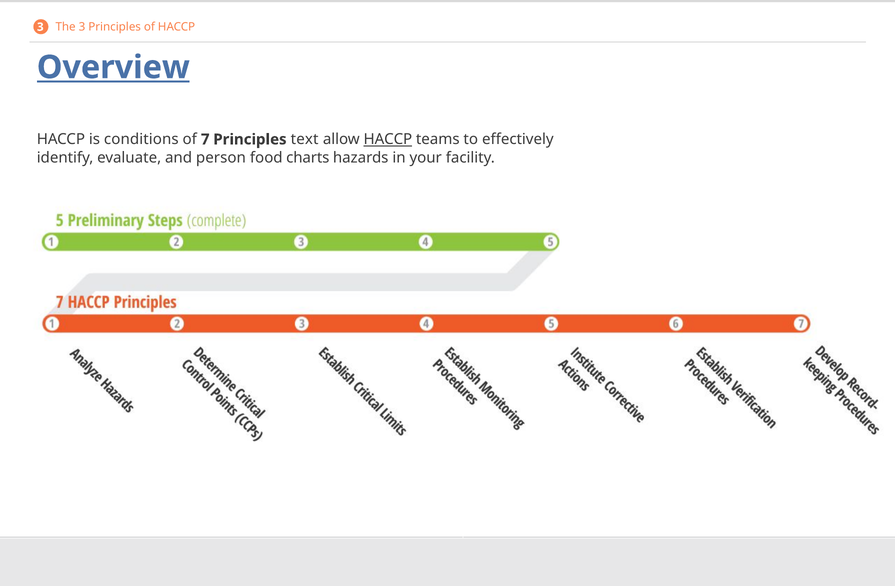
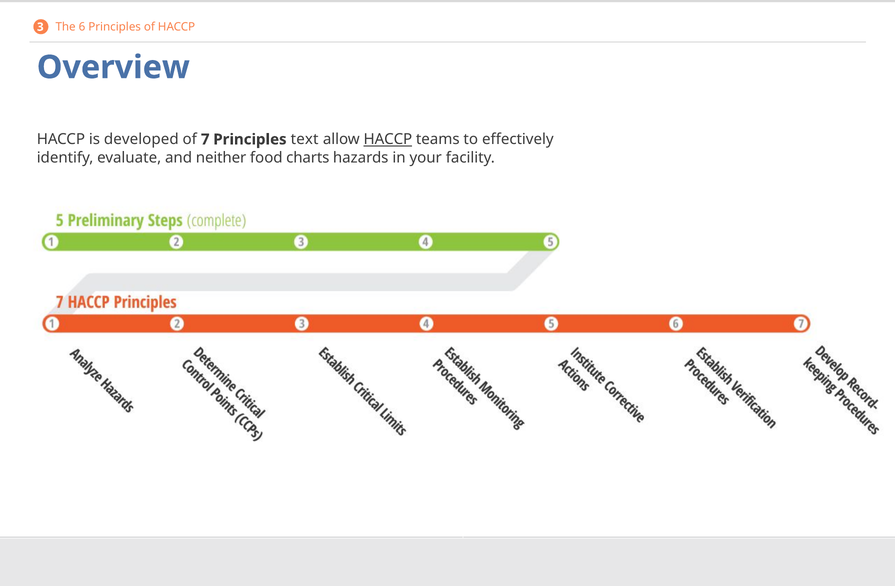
The 3: 3 -> 6 (82, 27)
Overview underline: present -> none (113, 67)
conditions: conditions -> developed (141, 139)
person: person -> neither (221, 157)
